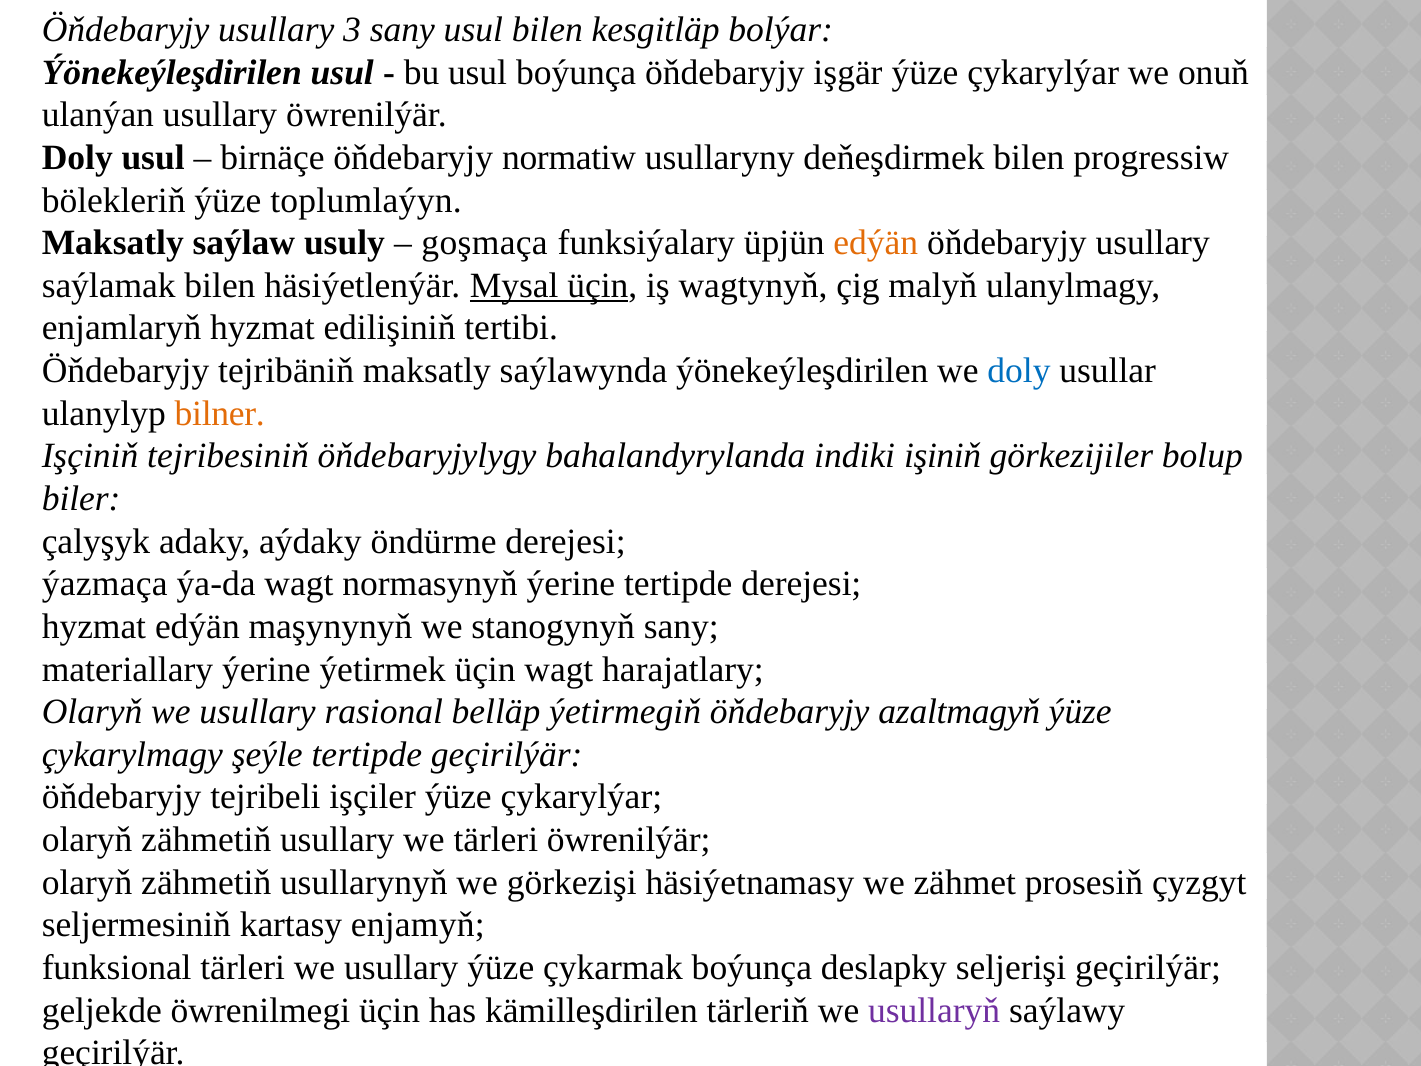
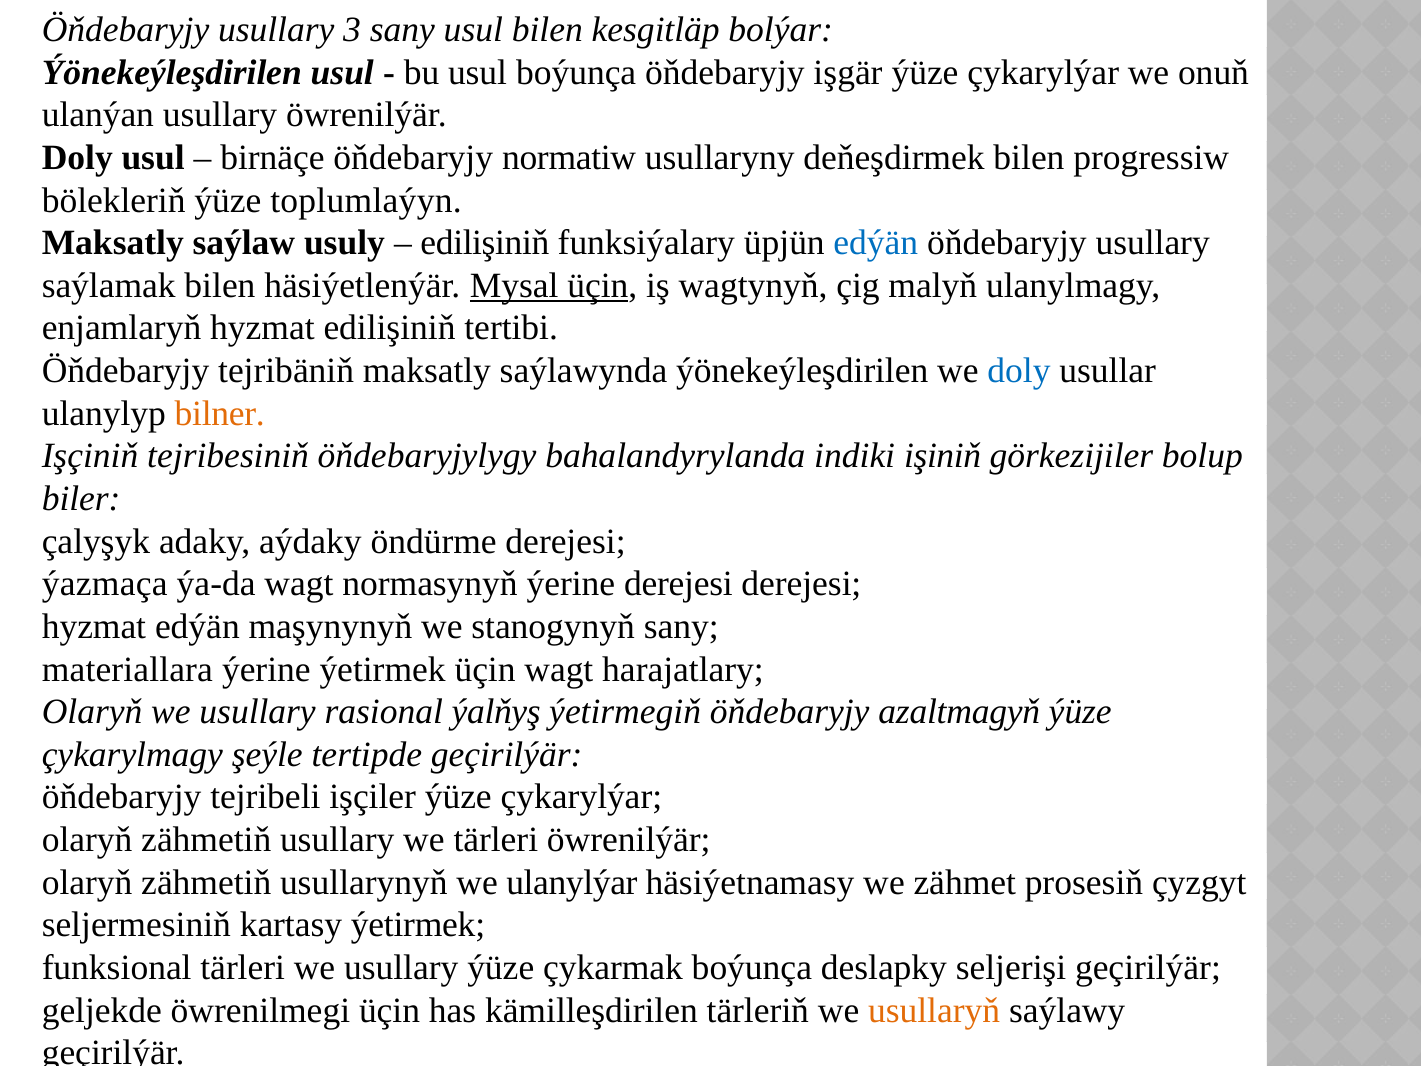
goşmaça: goşmaça -> edilişiniň (485, 243)
edýän colour: orange -> blue (876, 243)
ýerine tertipde: tertipde -> derejesi (678, 584)
materiallary: materiallary -> materiallara (127, 669)
belläp: belläp -> ýalňyş (496, 712)
görkezişi: görkezişi -> ulanylýar (572, 882)
kartasy enjamyň: enjamyň -> ýetirmek (418, 925)
usullaryň colour: purple -> orange (934, 1010)
